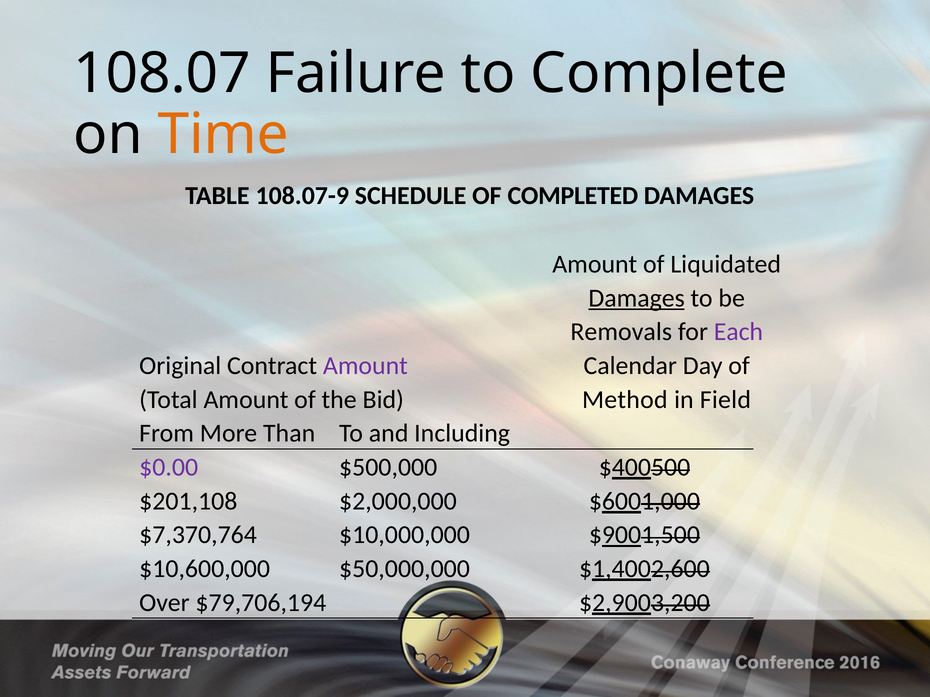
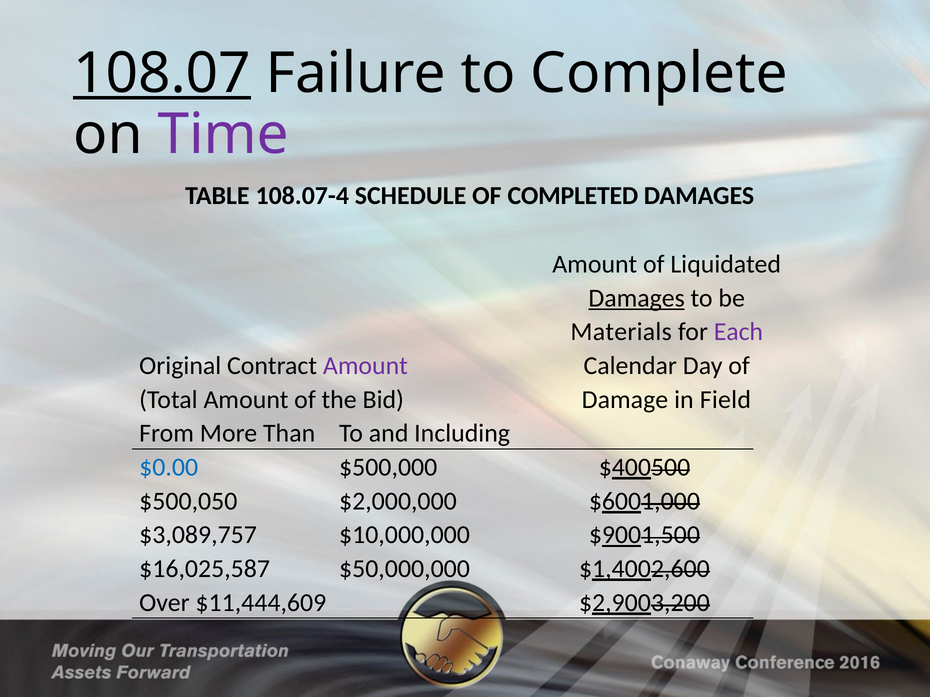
108.07 underline: none -> present (162, 73)
Time colour: orange -> purple (223, 135)
108.07-9: 108.07-9 -> 108.07-4 (302, 196)
Removals: Removals -> Materials (621, 332)
Method: Method -> Damage (625, 400)
$0.00 colour: purple -> blue (169, 468)
$201,108: $201,108 -> $500,050 (188, 501)
$7,370,764: $7,370,764 -> $3,089,757 (198, 535)
$10,600,000: $10,600,000 -> $16,025,587 (205, 569)
$79,706,194: $79,706,194 -> $11,444,609 (261, 603)
